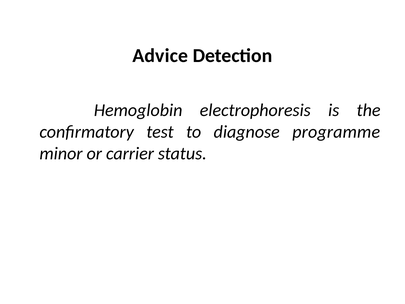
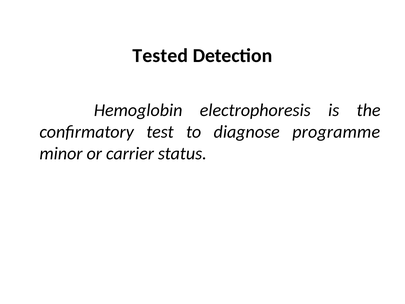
Advice: Advice -> Tested (160, 56)
